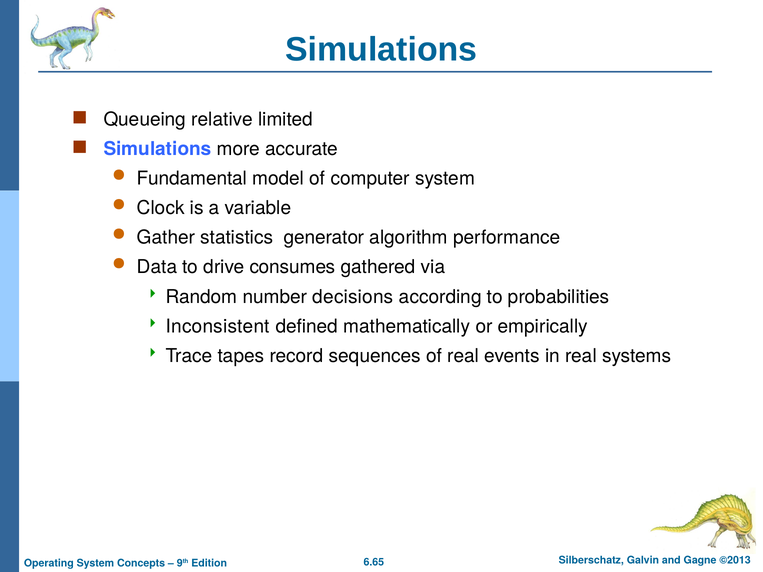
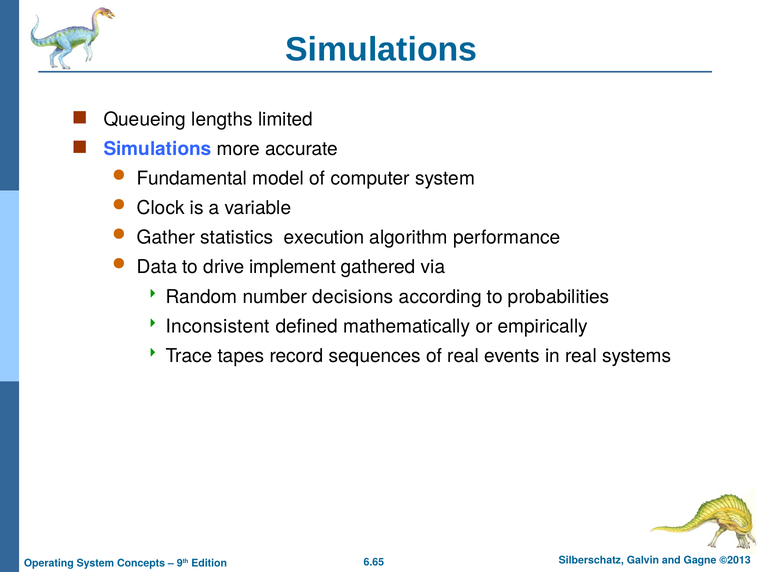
relative: relative -> lengths (222, 120)
generator: generator -> execution (324, 238)
consumes: consumes -> implement (293, 267)
